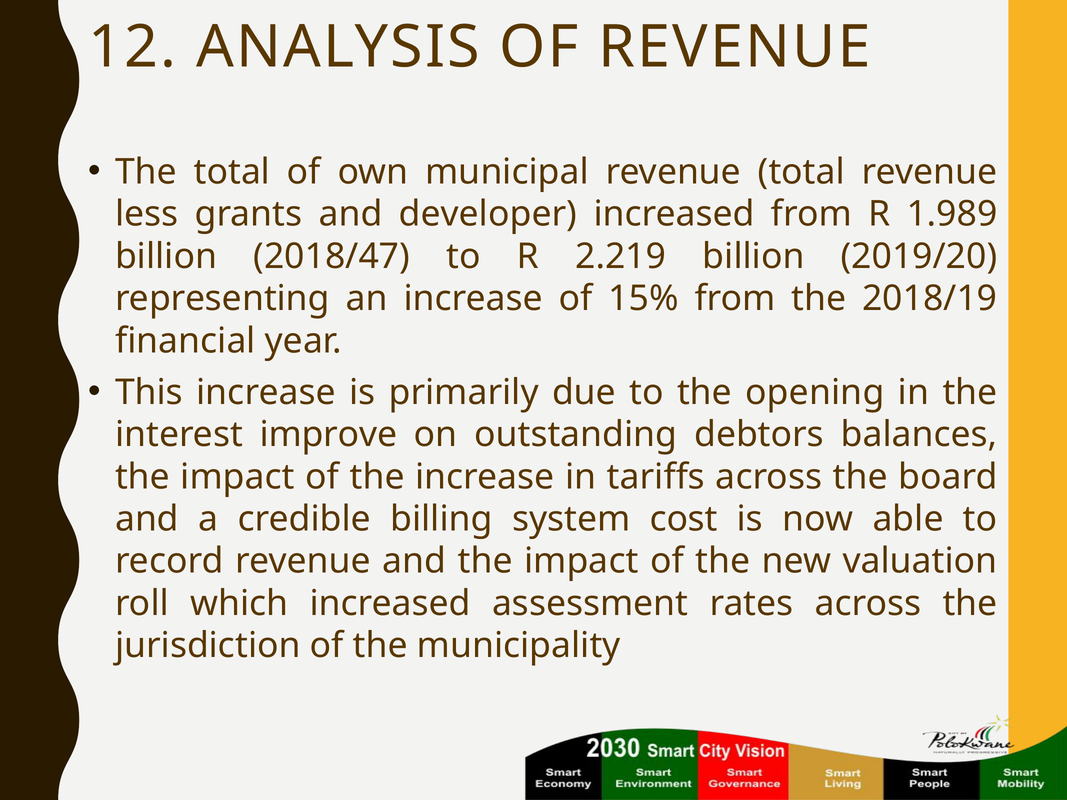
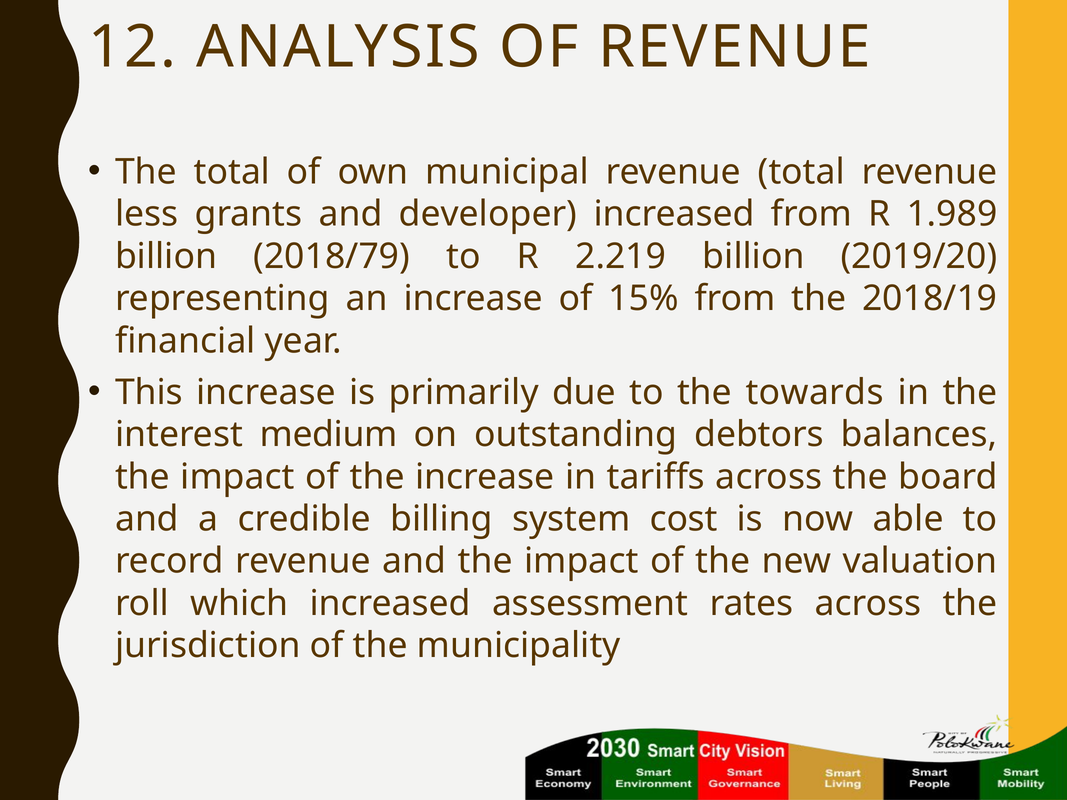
2018/47: 2018/47 -> 2018/79 (332, 257)
opening: opening -> towards (815, 393)
improve: improve -> medium (329, 435)
